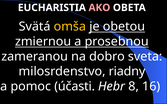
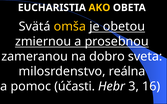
AKO colour: pink -> yellow (99, 8)
riadny: riadny -> reálna (127, 72)
8: 8 -> 3 (134, 87)
